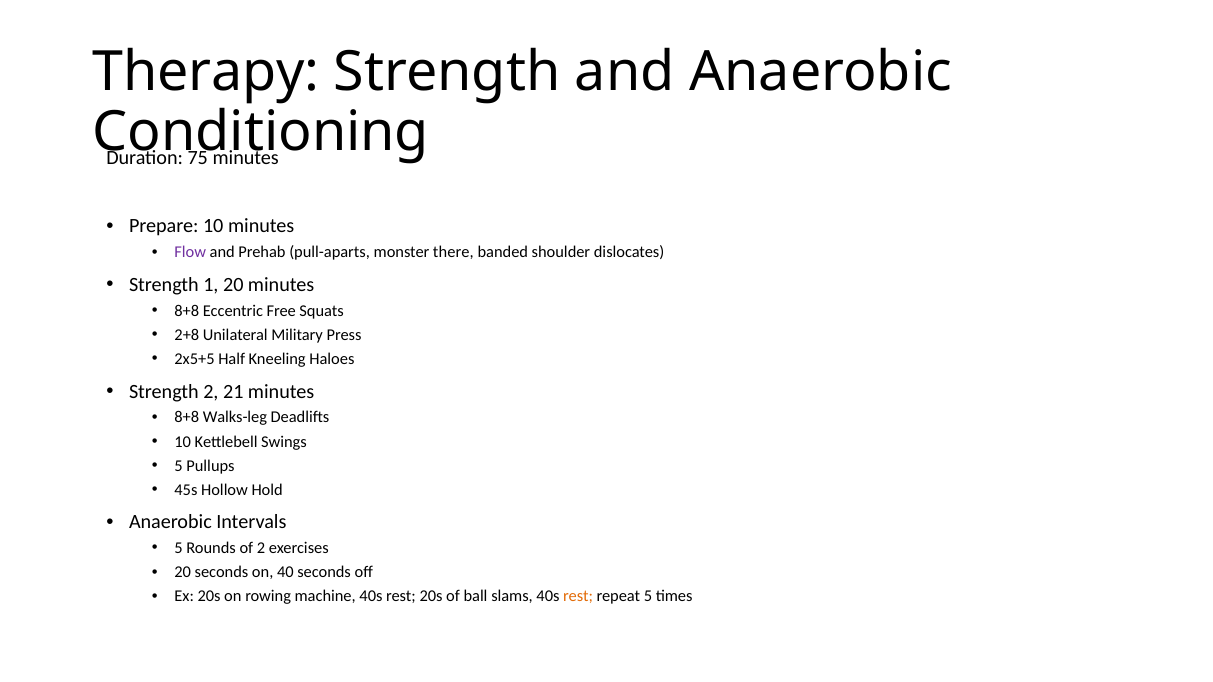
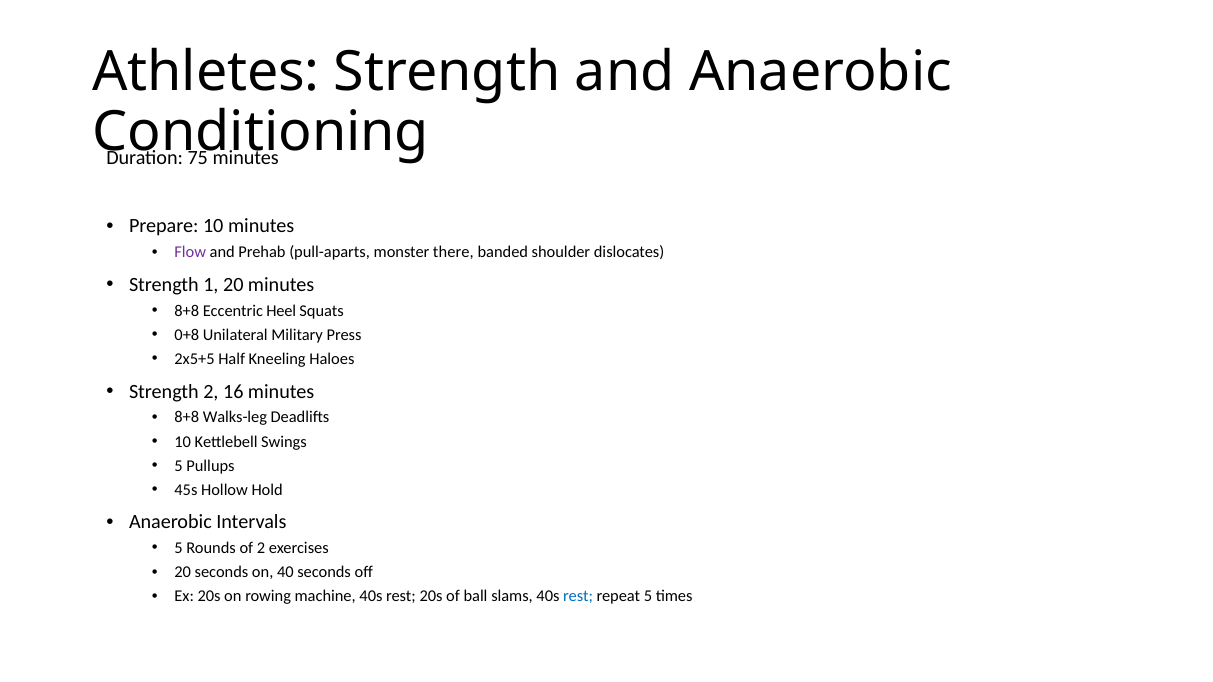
Therapy: Therapy -> Athletes (206, 72)
Free: Free -> Heel (281, 311)
2+8: 2+8 -> 0+8 (187, 335)
21: 21 -> 16 (233, 392)
rest colour: orange -> blue (578, 597)
